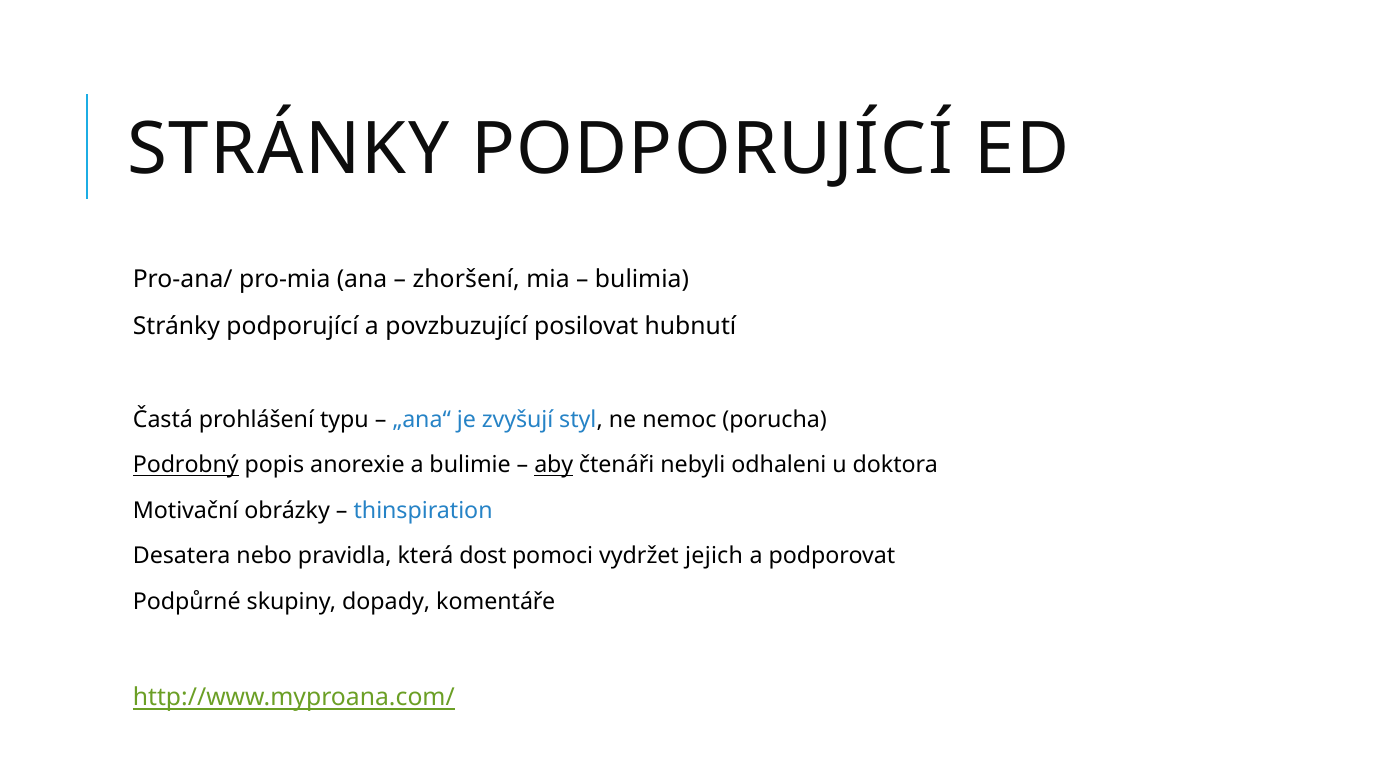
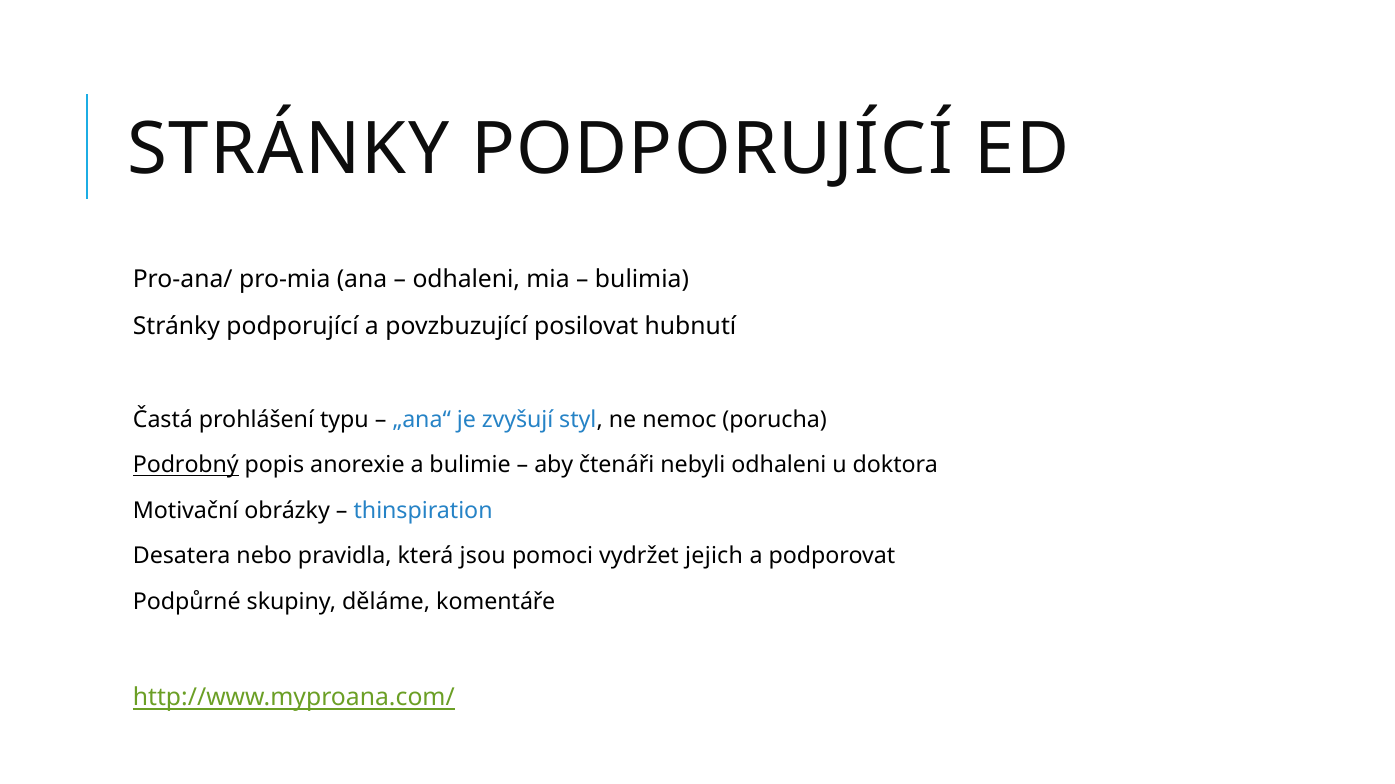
zhoršení: zhoršení -> odhaleni (466, 280)
aby underline: present -> none (554, 466)
dost: dost -> jsou (483, 557)
dopady: dopady -> děláme (386, 602)
